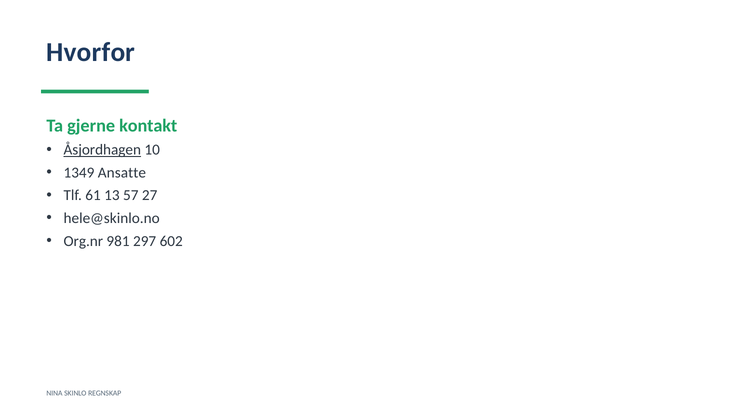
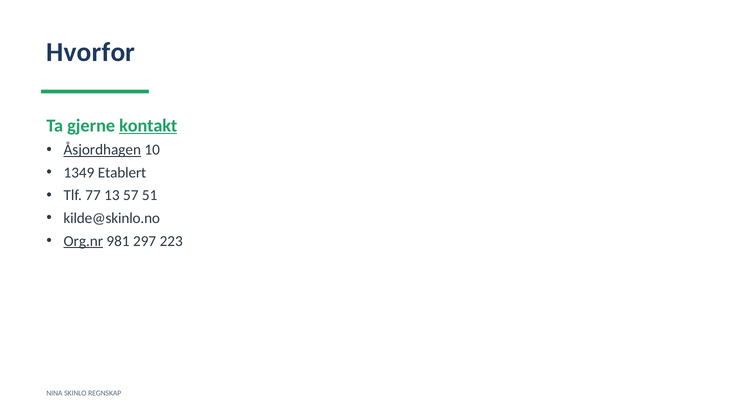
kontakt underline: none -> present (148, 126)
Ansatte: Ansatte -> Etablert (122, 173)
61: 61 -> 77 (93, 196)
27: 27 -> 51 (150, 196)
hele@skinlo.no: hele@skinlo.no -> kilde@skinlo.no (112, 219)
Org.nr underline: none -> present (83, 241)
602: 602 -> 223 (171, 241)
